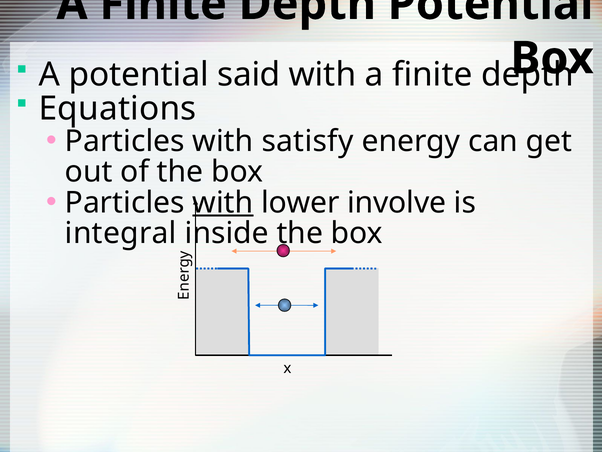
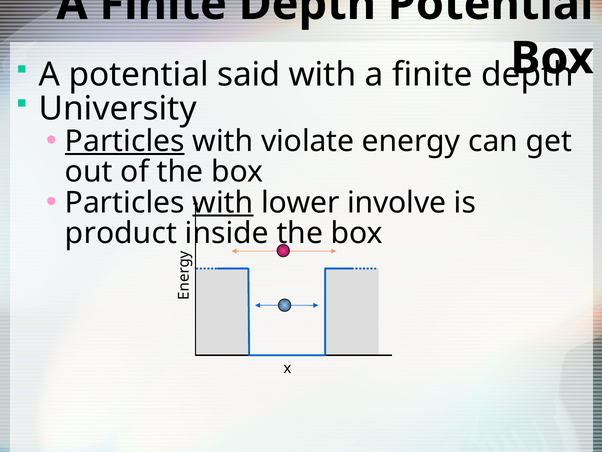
Equations: Equations -> University (118, 109)
Particles underline: none -> present (125, 141)
satisfy: satisfy -> violate (308, 141)
integral: integral -> product (121, 233)
